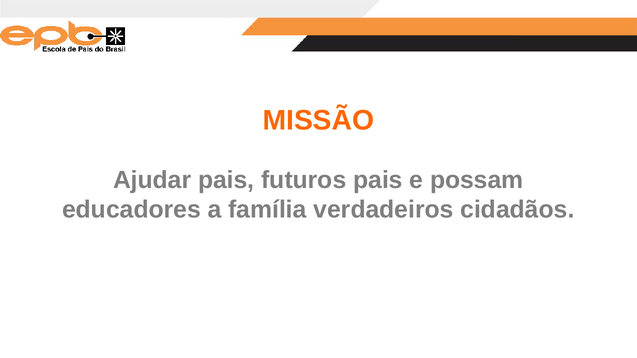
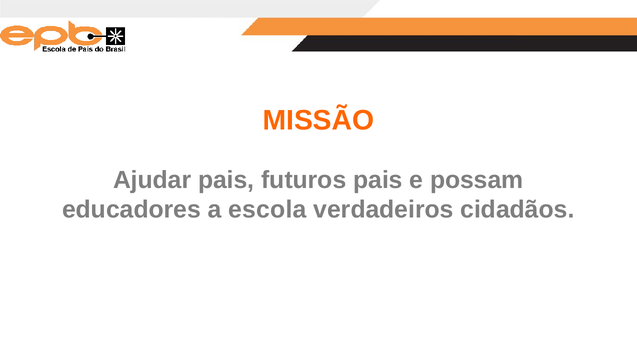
família: família -> escola (267, 210)
